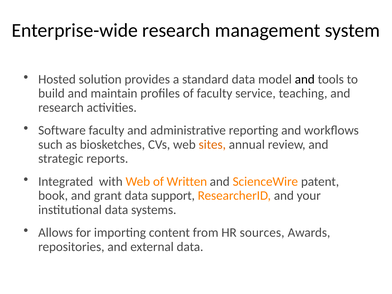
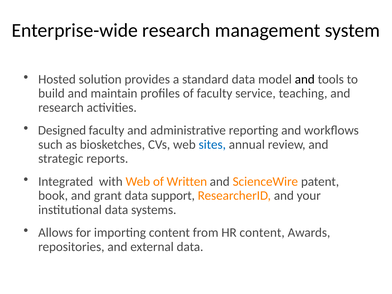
Software: Software -> Designed (62, 130)
sites colour: orange -> blue (212, 145)
HR sources: sources -> content (262, 233)
